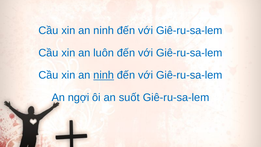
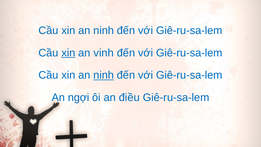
xin underline: none -> present (68, 53)
luôn: luôn -> vinh (104, 53)
suốt: suốt -> điều (129, 97)
